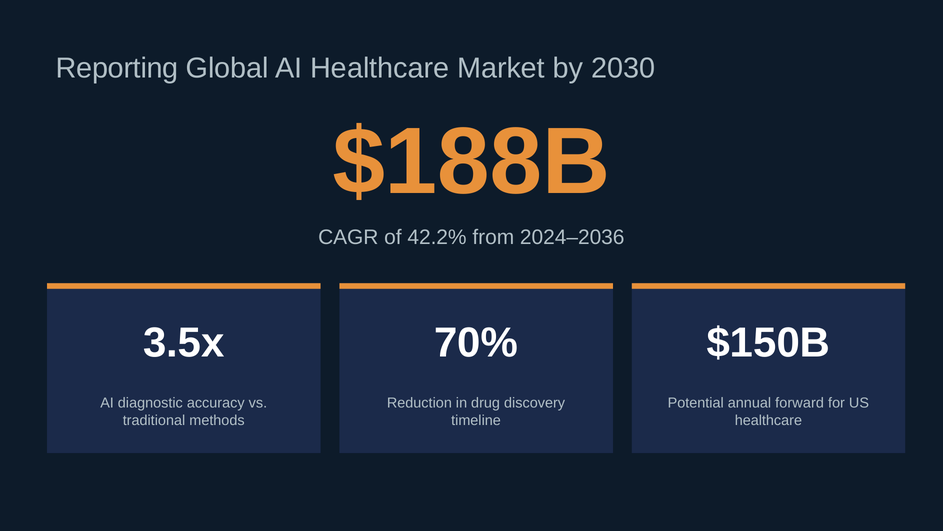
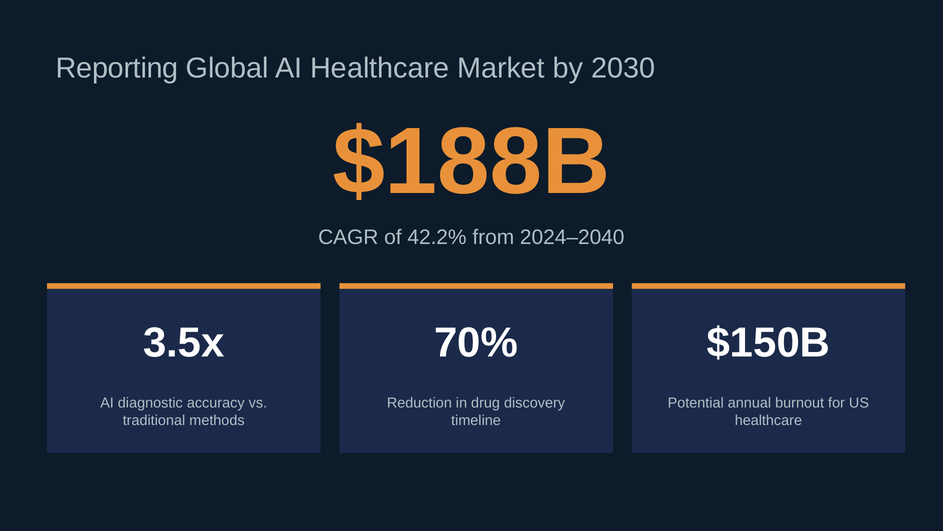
2024–2036: 2024–2036 -> 2024–2040 (572, 237)
forward: forward -> burnout (800, 403)
